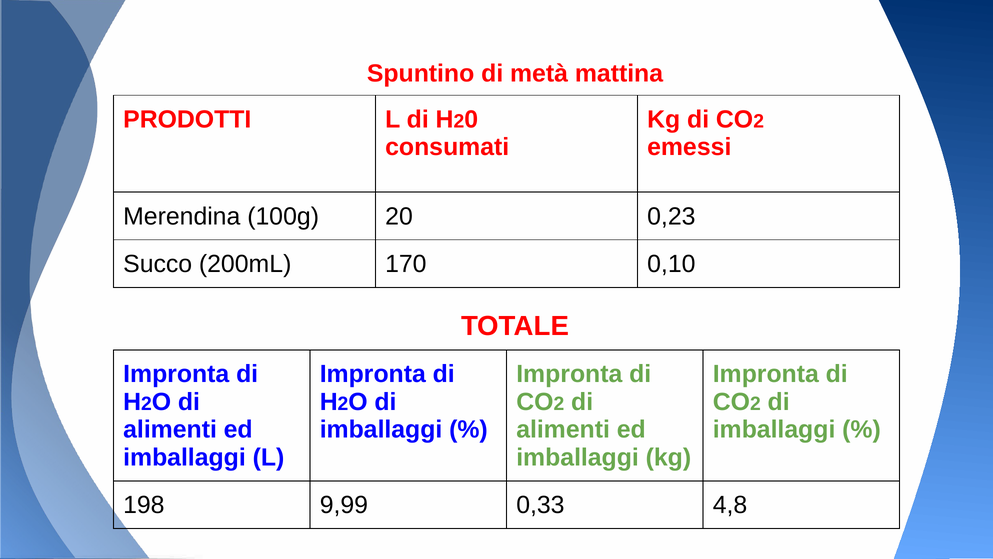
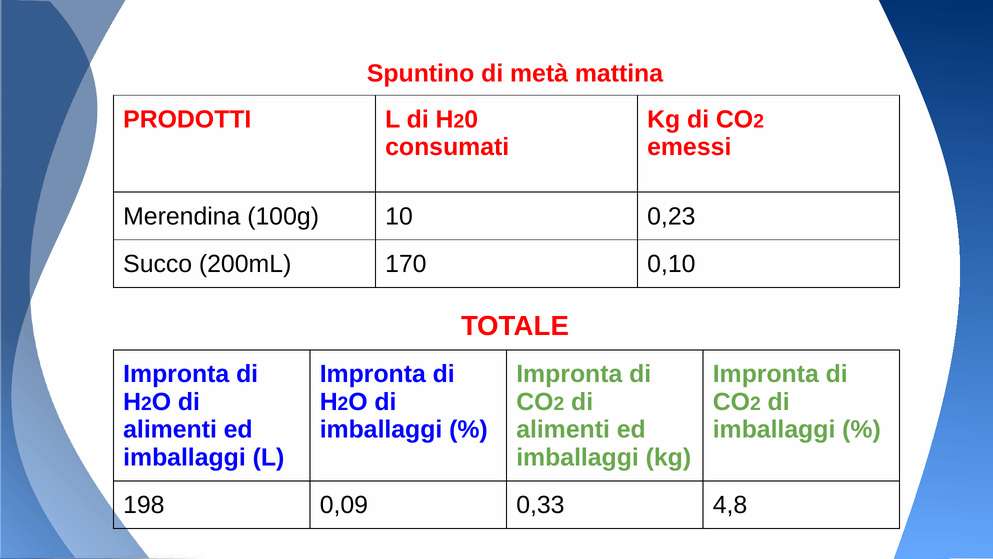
20: 20 -> 10 (399, 216)
9,99: 9,99 -> 0,09 (344, 505)
